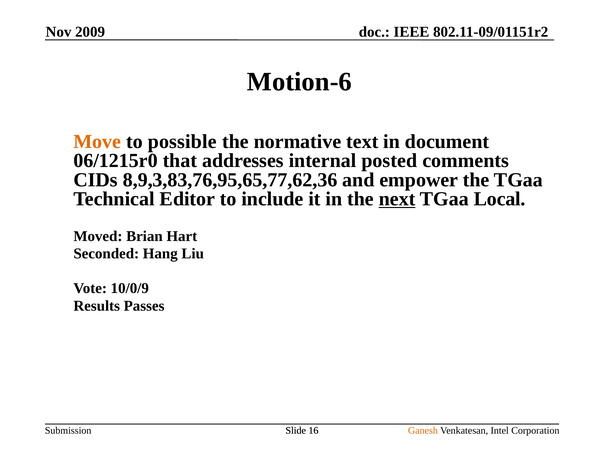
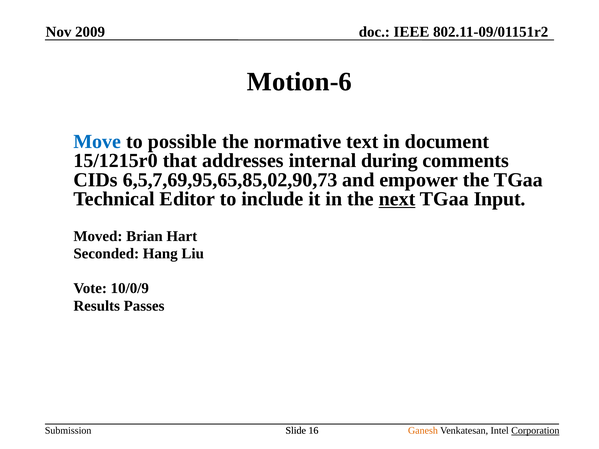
Move colour: orange -> blue (97, 142)
06/1215r0: 06/1215r0 -> 15/1215r0 (116, 161)
posted: posted -> during (390, 161)
8,9,3,83,76,95,65,77,62,36: 8,9,3,83,76,95,65,77,62,36 -> 6,5,7,69,95,65,85,02,90,73 (230, 180)
Local: Local -> Input (500, 199)
Corporation underline: none -> present (535, 431)
